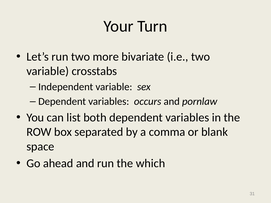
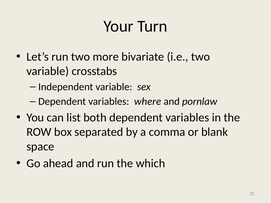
occurs: occurs -> where (148, 102)
